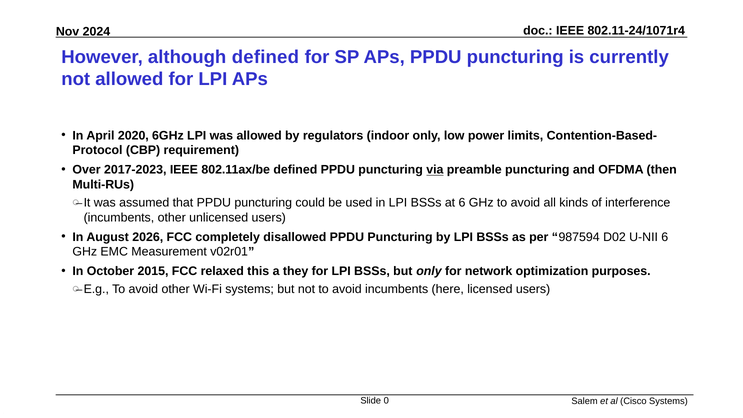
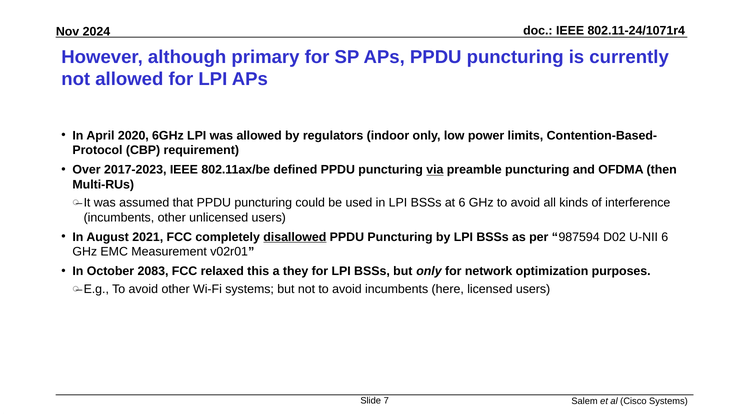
although defined: defined -> primary (266, 57)
2026: 2026 -> 2021 (148, 237)
disallowed underline: none -> present (295, 237)
2015: 2015 -> 2083 (153, 271)
0: 0 -> 7 (386, 401)
